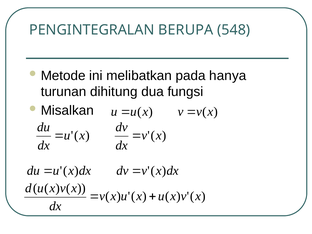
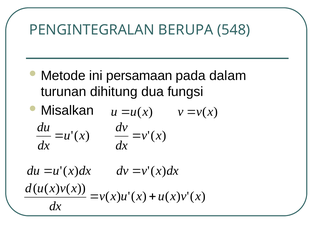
melibatkan: melibatkan -> persamaan (139, 76)
hanya: hanya -> dalam (228, 76)
